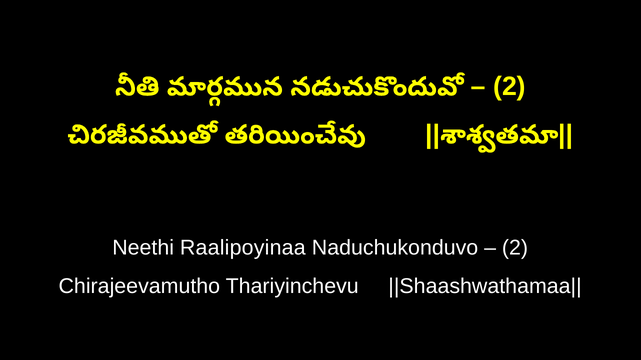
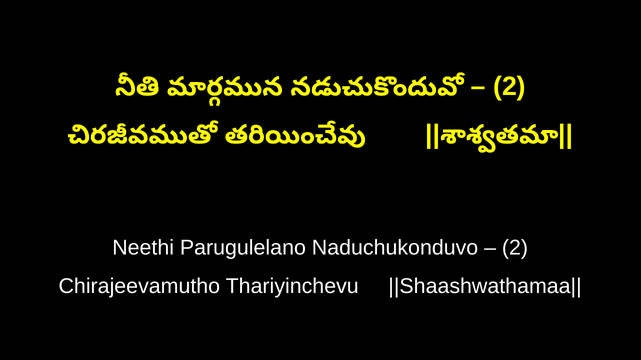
Raalipoyinaa: Raalipoyinaa -> Parugulelano (243, 248)
